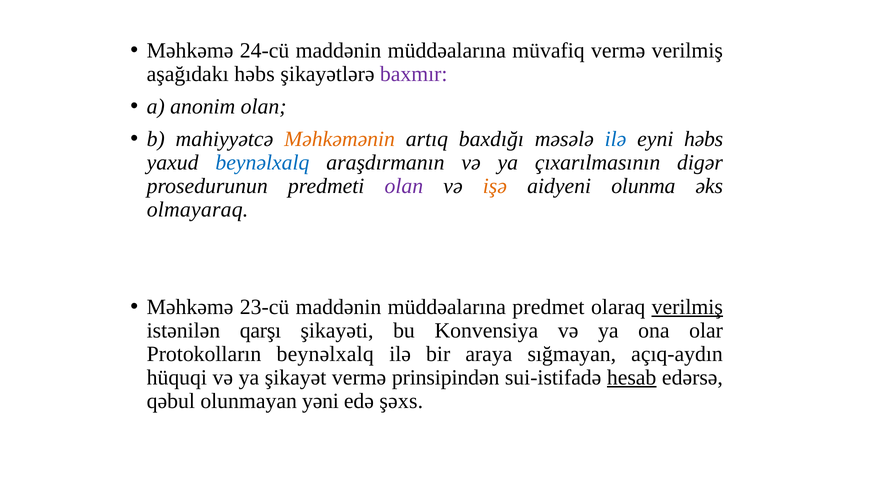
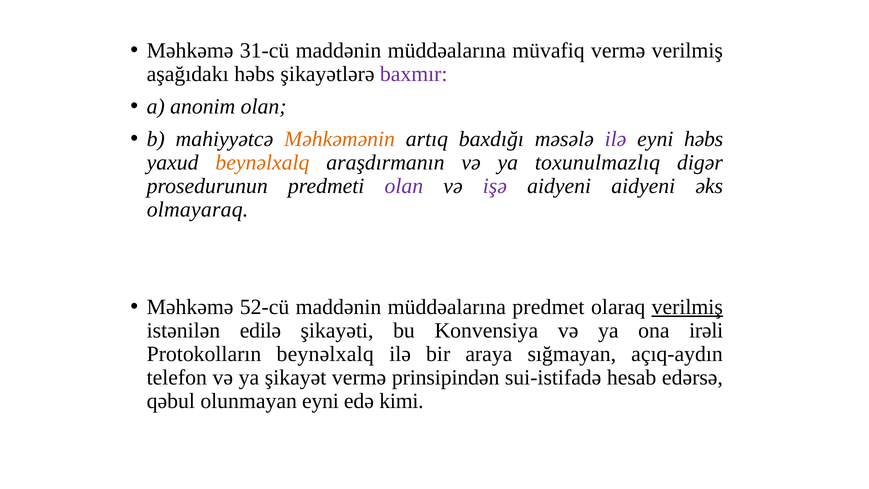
24-cü: 24-cü -> 31-cü (265, 51)
ilə colour: blue -> purple (616, 139)
beynəlxalq colour: blue -> orange (262, 162)
çıxarılmasının: çıxarılmasının -> toxunulmazlıq (597, 162)
işə colour: orange -> purple (495, 186)
aidyeni olunma: olunma -> aidyeni (643, 186)
23-cü: 23-cü -> 52-cü (265, 307)
qarşı: qarşı -> edilə (260, 330)
olar: olar -> irəli (706, 330)
hüquqi: hüquqi -> telefon (177, 377)
hesab underline: present -> none (632, 377)
olunmayan yəni: yəni -> eyni (320, 401)
şəxs: şəxs -> kimi (401, 401)
